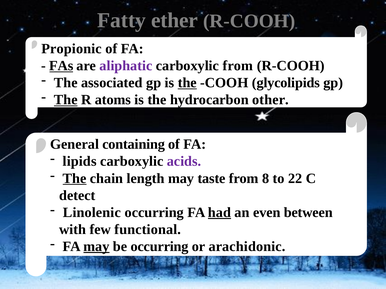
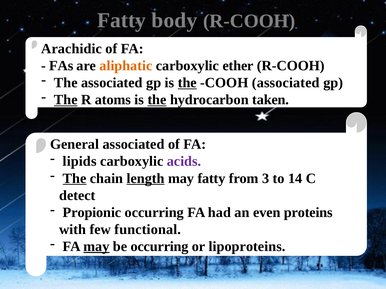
ether: ether -> body (174, 20)
Propionic: Propionic -> Arachidic (72, 49)
FAs underline: present -> none (61, 66)
aliphatic colour: purple -> orange (126, 66)
carboxylic from: from -> ether (238, 66)
COOH glycolipids: glycolipids -> associated (286, 83)
the underline: none -> present (157, 100)
other: other -> taken (271, 100)
General containing: containing -> associated (134, 145)
length underline: none -> present (146, 179)
may taste: taste -> fatty (211, 179)
8: 8 -> 3 (266, 179)
22: 22 -> 14 (295, 179)
Linolenic: Linolenic -> Propionic (92, 213)
had underline: present -> none (219, 213)
between: between -> proteins (308, 213)
arachidonic: arachidonic -> lipoproteins (247, 247)
